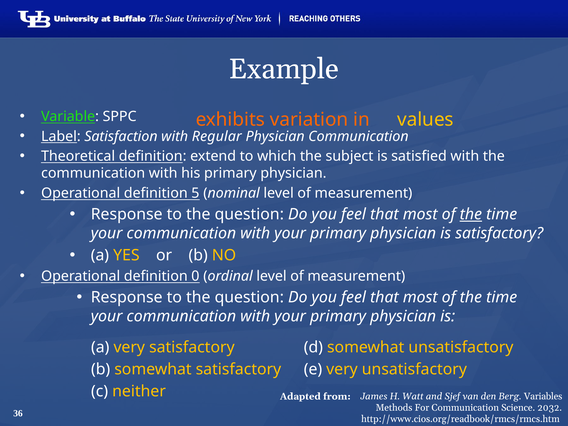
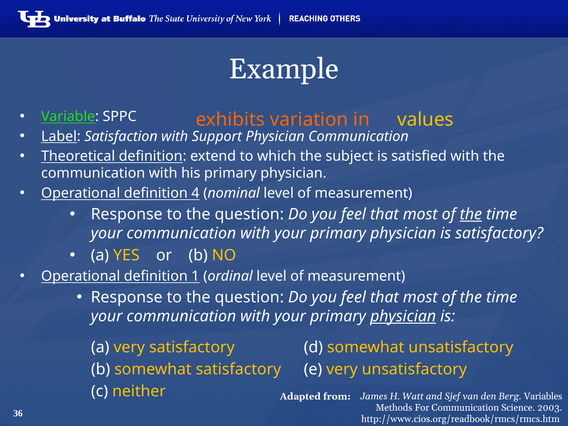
Regular: Regular -> Support (217, 136)
5: 5 -> 4 (195, 193)
0: 0 -> 1 (195, 276)
physician underline: none -> present (403, 316)
2032: 2032 -> 2003 (550, 408)
